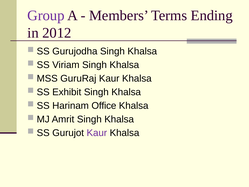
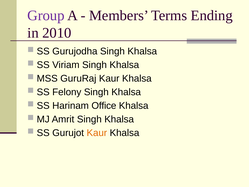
2012: 2012 -> 2010 (57, 33)
Exhibit: Exhibit -> Felony (67, 92)
Kaur colour: purple -> orange (97, 133)
